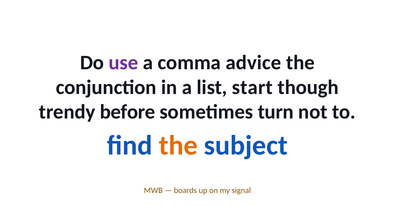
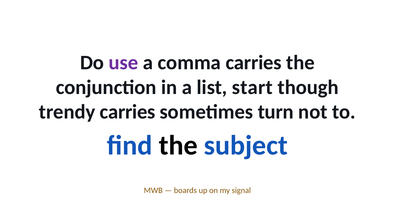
comma advice: advice -> carries (254, 63)
trendy before: before -> carries (128, 112)
the colour: orange -> black (178, 146)
